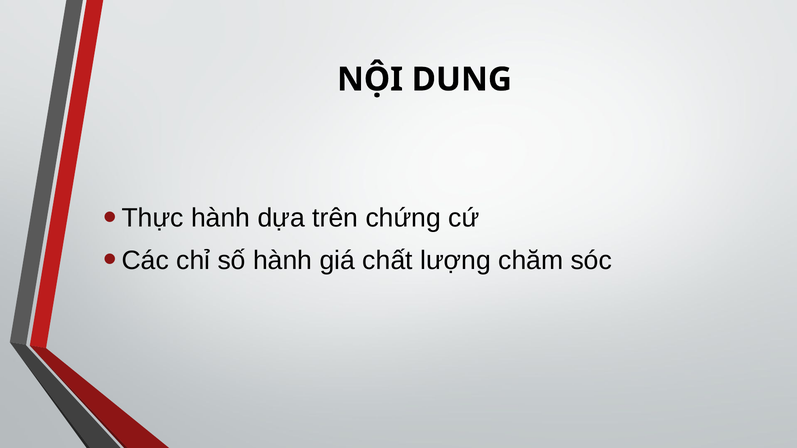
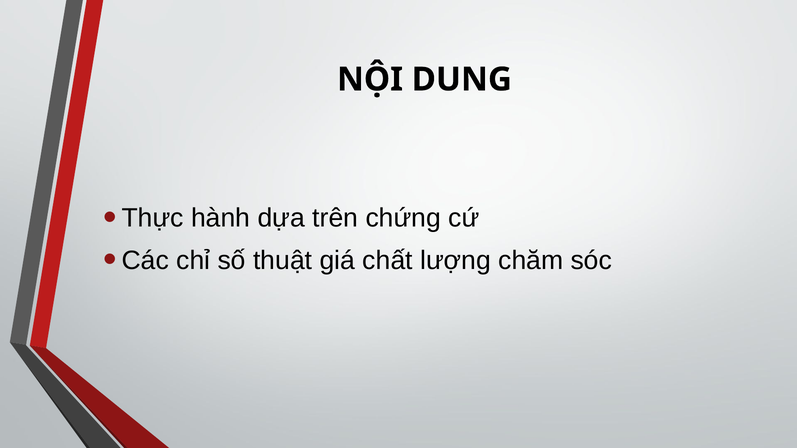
số hành: hành -> thuật (283, 261)
